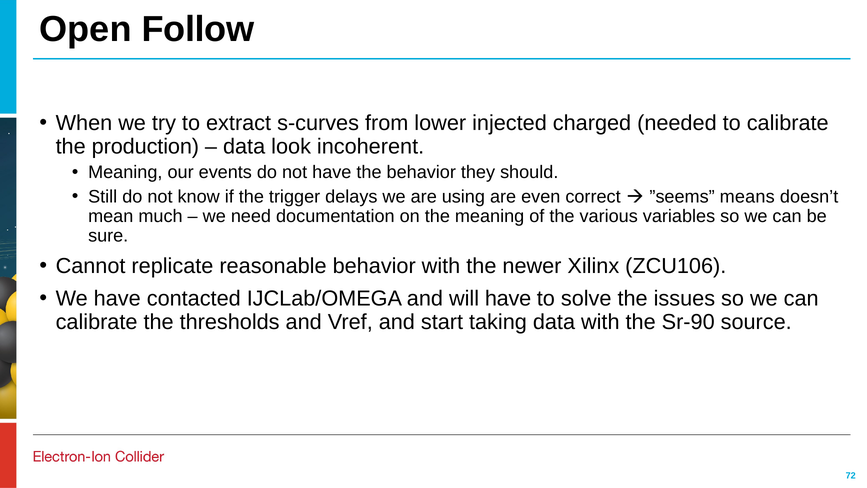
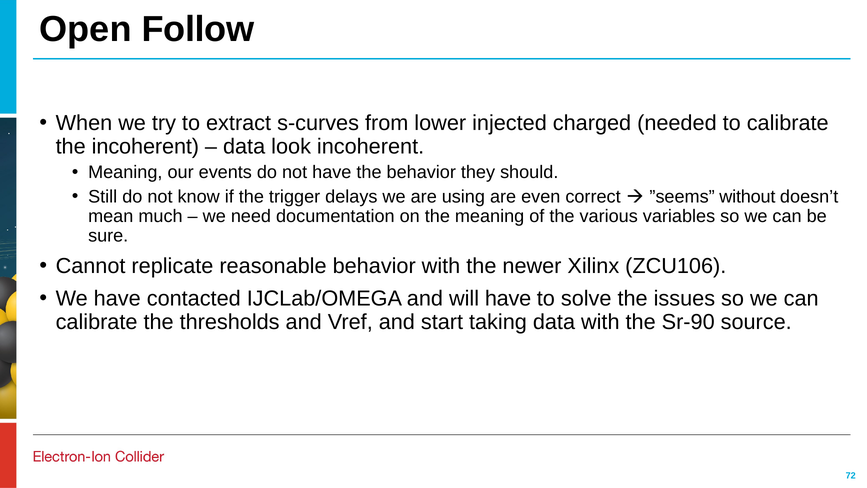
the production: production -> incoherent (145, 146)
means: means -> without (747, 196)
